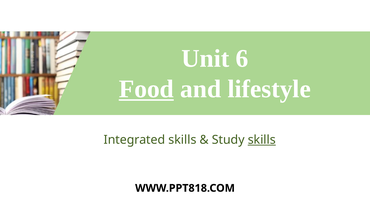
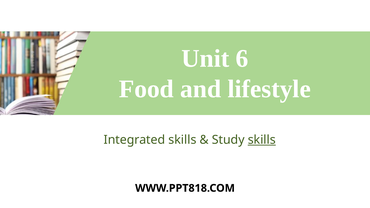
Food underline: present -> none (146, 89)
